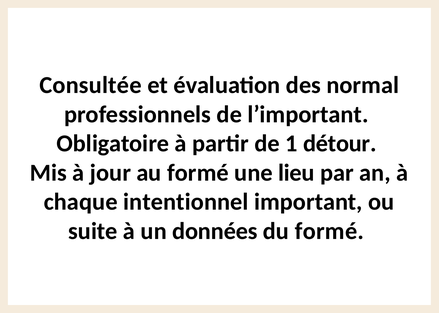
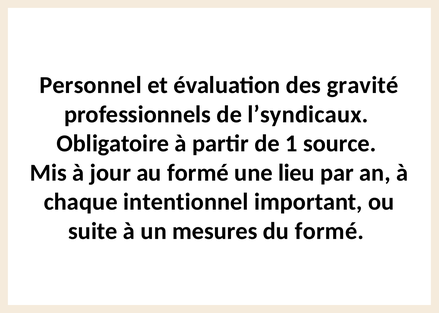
Consultée: Consultée -> Personnel (91, 85)
normal: normal -> gravité (363, 85)
l’important: l’important -> l’syndicaux (308, 115)
détour: détour -> source (340, 144)
données: données -> mesures (215, 231)
